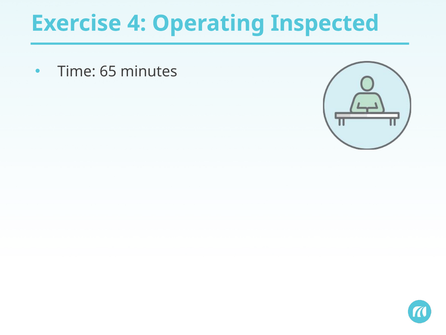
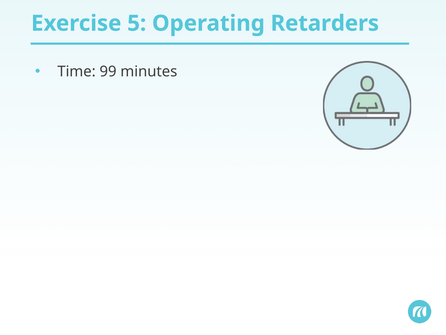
4: 4 -> 5 (137, 23)
Inspected: Inspected -> Retarders (325, 23)
65: 65 -> 99 (108, 71)
